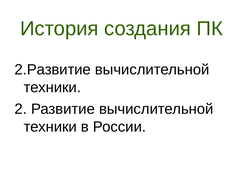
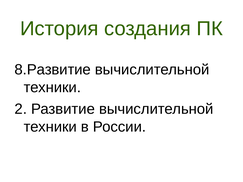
2.Развитие: 2.Развитие -> 8.Развитие (53, 70)
